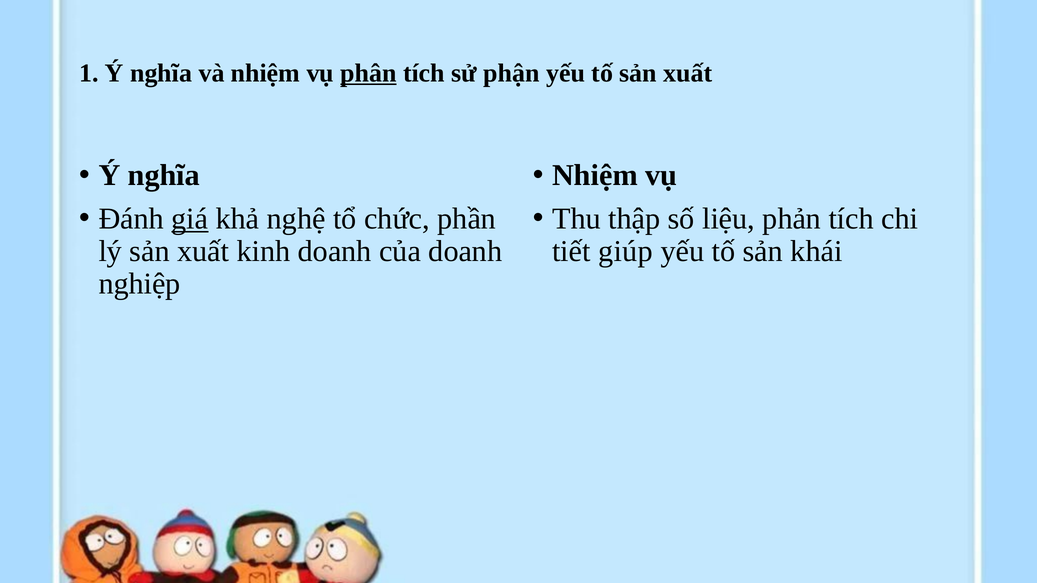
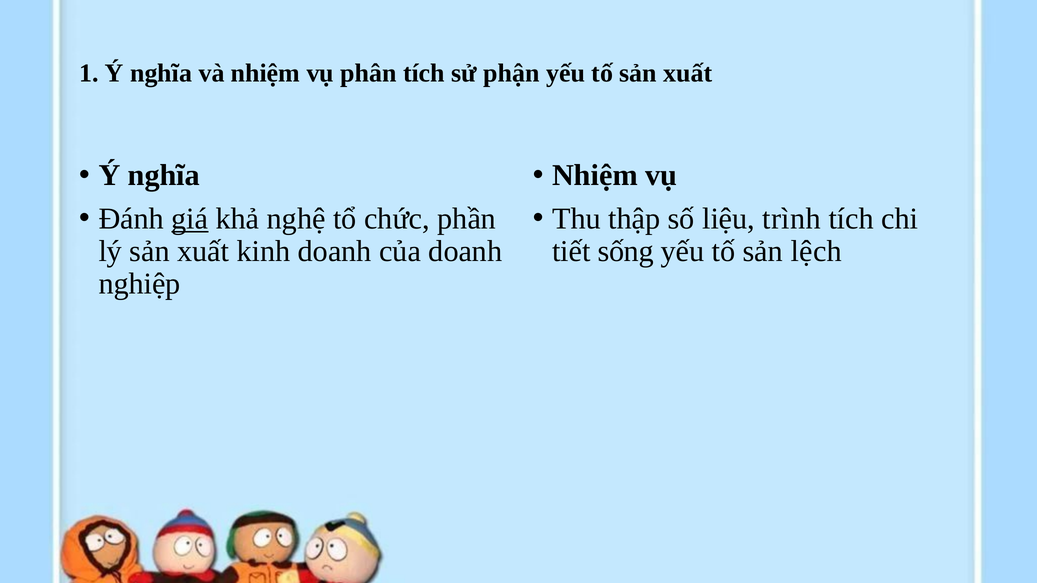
phân underline: present -> none (369, 73)
phản: phản -> trình (792, 219)
giúp: giúp -> sống (626, 251)
khái: khái -> lệch (816, 251)
